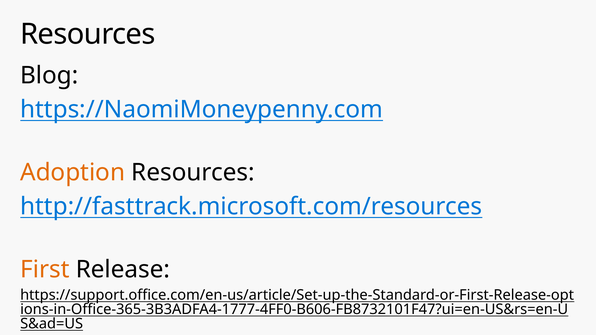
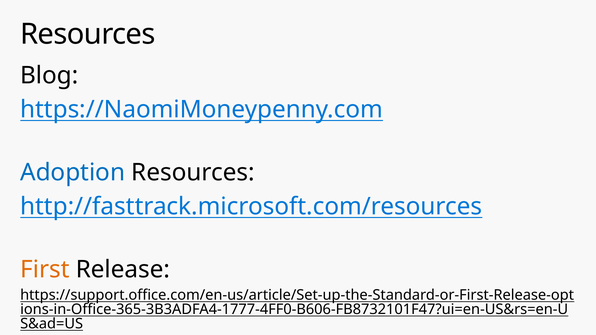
Adoption colour: orange -> blue (73, 173)
